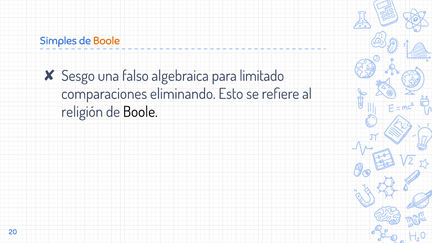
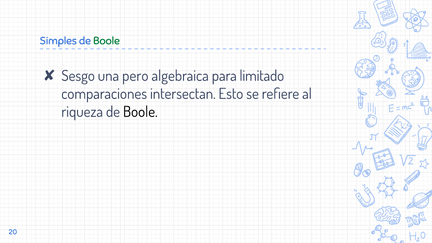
Boole colour: orange -> green (107, 41)
falso: falso -> pero (135, 76)
eliminando: eliminando -> intersectan (183, 94)
religión: religión -> riqueza (82, 112)
